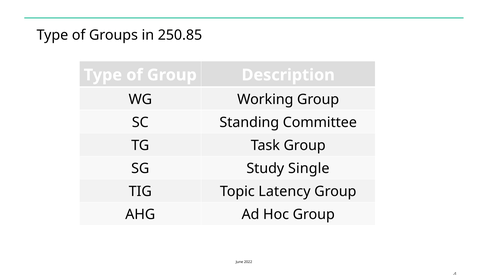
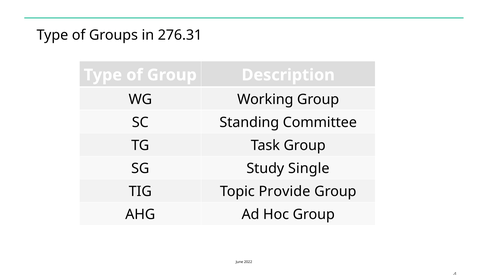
250.85: 250.85 -> 276.31 (180, 35)
Latency: Latency -> Provide (284, 191)
